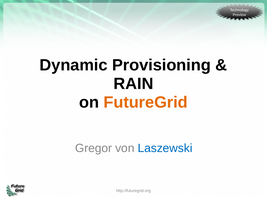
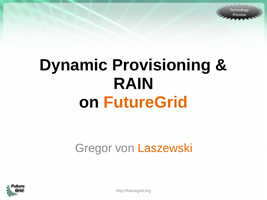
Laszewski colour: blue -> orange (165, 148)
